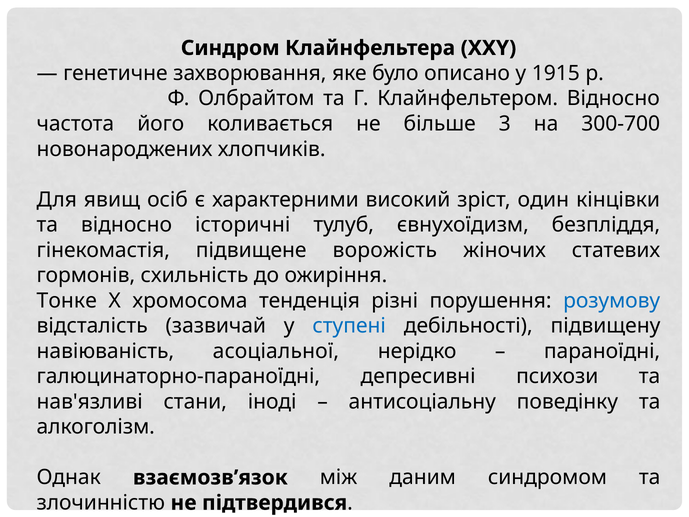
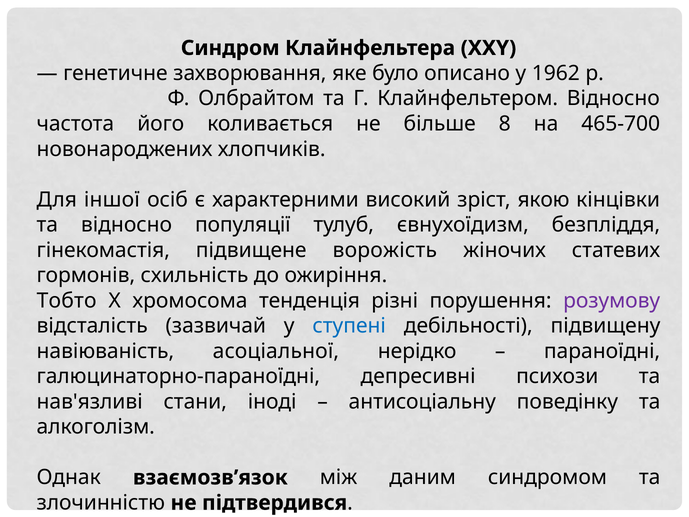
1915: 1915 -> 1962 (556, 73)
3: 3 -> 8 (505, 124)
300-700: 300-700 -> 465-700 (621, 124)
явищ: явищ -> іншої (112, 200)
один: один -> якою (544, 200)
історичні: історичні -> популяції (243, 225)
Тонке: Тонке -> Тобто (67, 301)
розумову colour: blue -> purple (612, 301)
